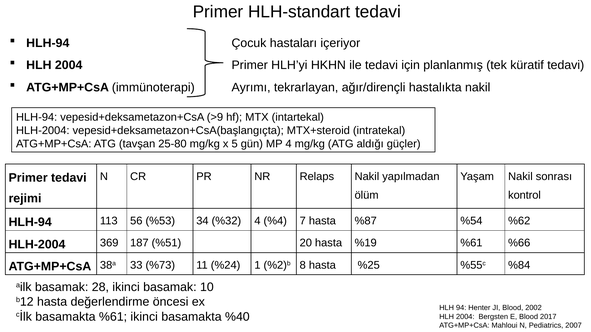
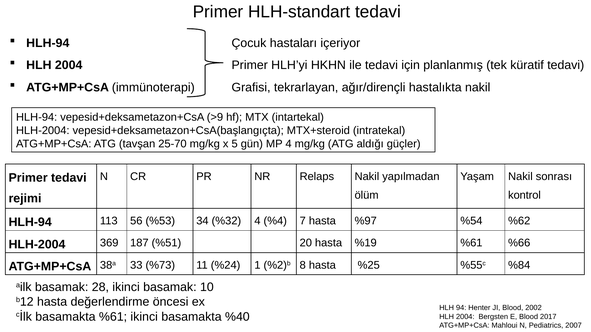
Ayrımı: Ayrımı -> Grafisi (251, 87)
25-80: 25-80 -> 25-70 (172, 144)
%87: %87 -> %97 (366, 221)
